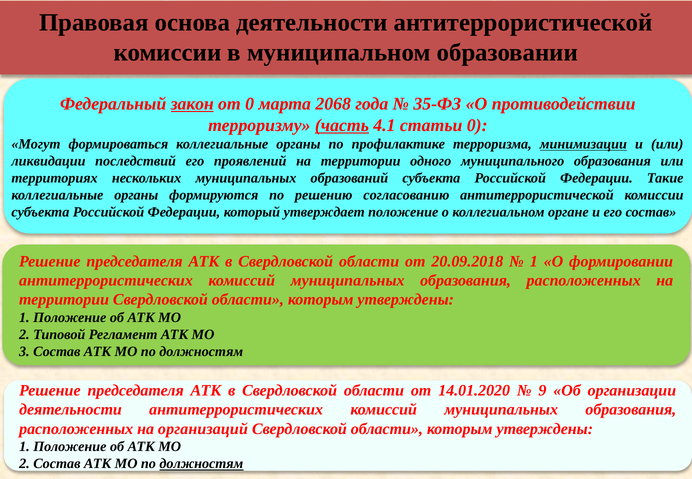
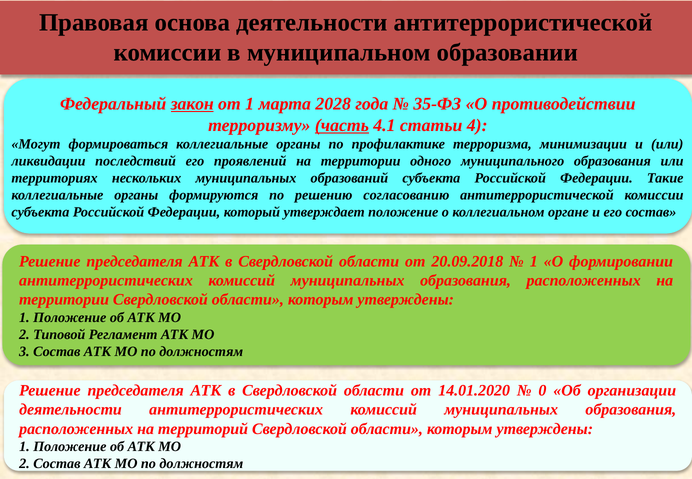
от 0: 0 -> 1 (250, 104)
2068: 2068 -> 2028 (333, 104)
статьи 0: 0 -> 4 (477, 125)
минимизации underline: present -> none (583, 144)
9: 9 -> 0 (542, 391)
организаций: организаций -> территорий (203, 429)
должностям underline: present -> none (201, 464)
